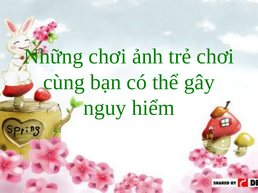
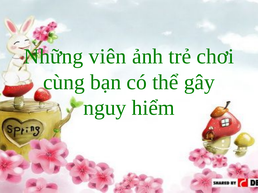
Những chơi: chơi -> viên (108, 57)
